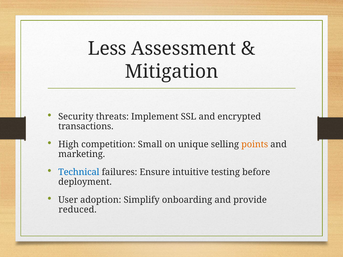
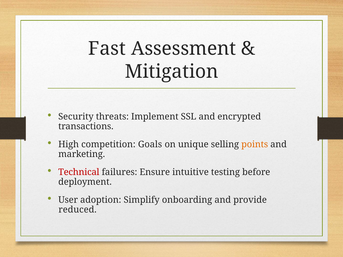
Less: Less -> Fast (107, 49)
Small: Small -> Goals (150, 144)
Technical colour: blue -> red (79, 172)
